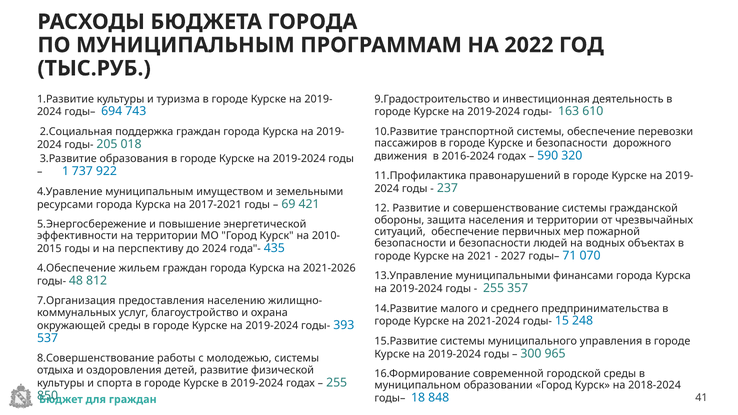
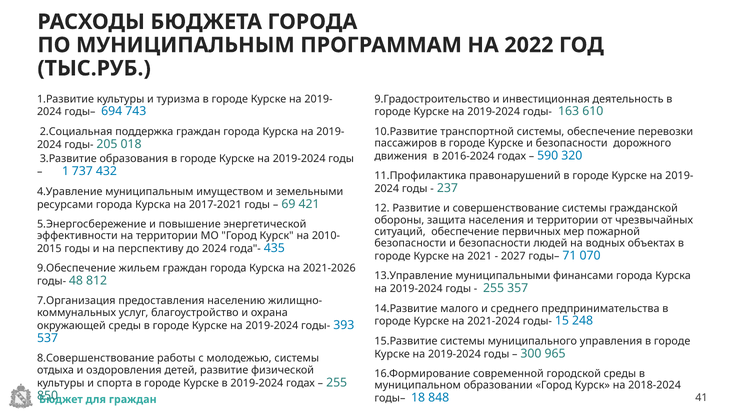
922: 922 -> 432 (106, 171)
4.Обеспечение: 4.Обеспечение -> 9.Обеспечение (76, 268)
